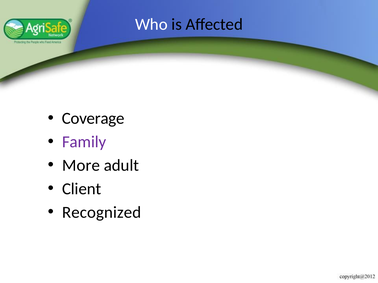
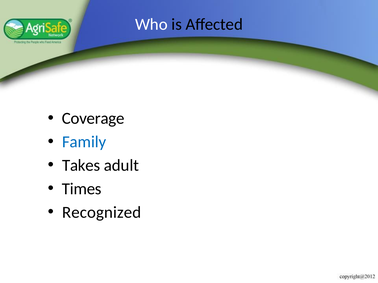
Family colour: purple -> blue (84, 142)
More: More -> Takes (81, 166)
Client: Client -> Times (82, 189)
